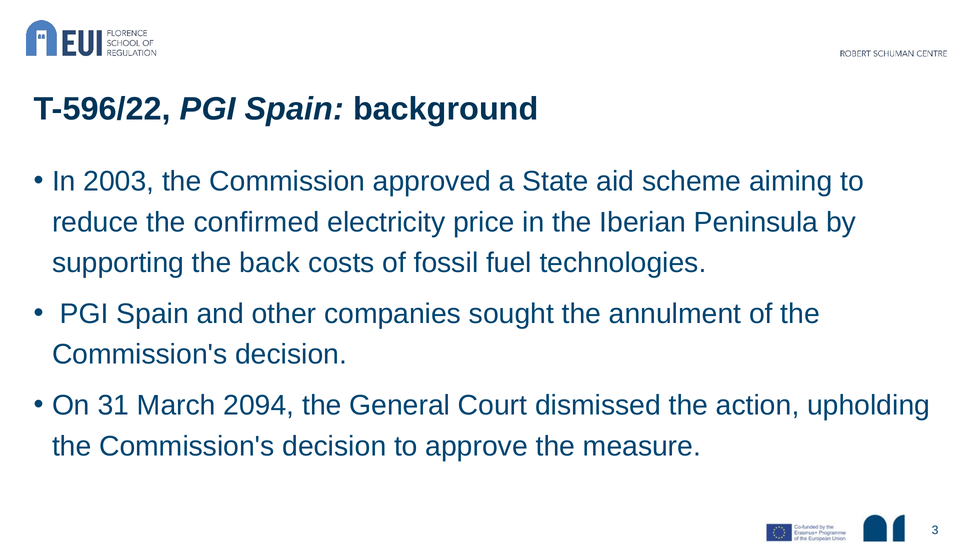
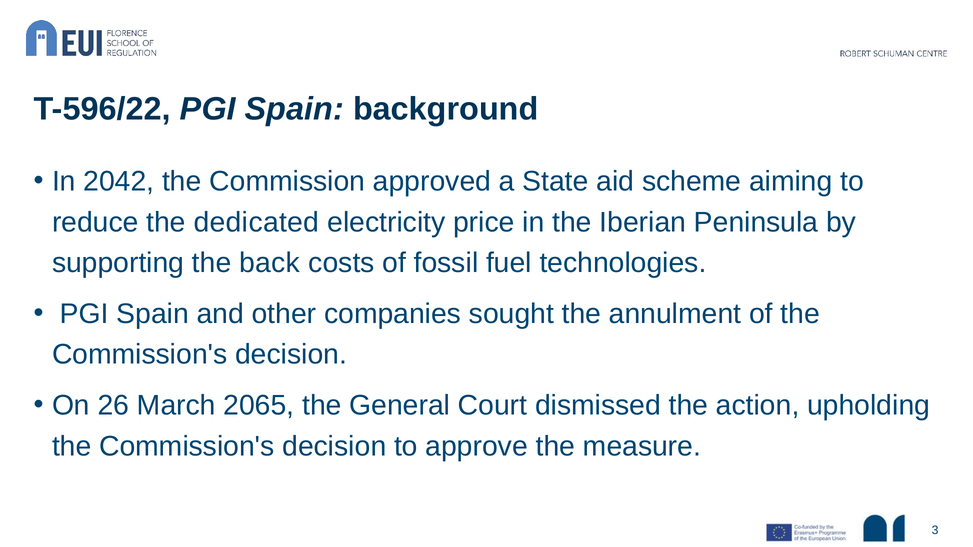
2003: 2003 -> 2042 (119, 182)
confirmed: confirmed -> dedicated (256, 222)
31: 31 -> 26 (113, 406)
2094: 2094 -> 2065 (259, 406)
